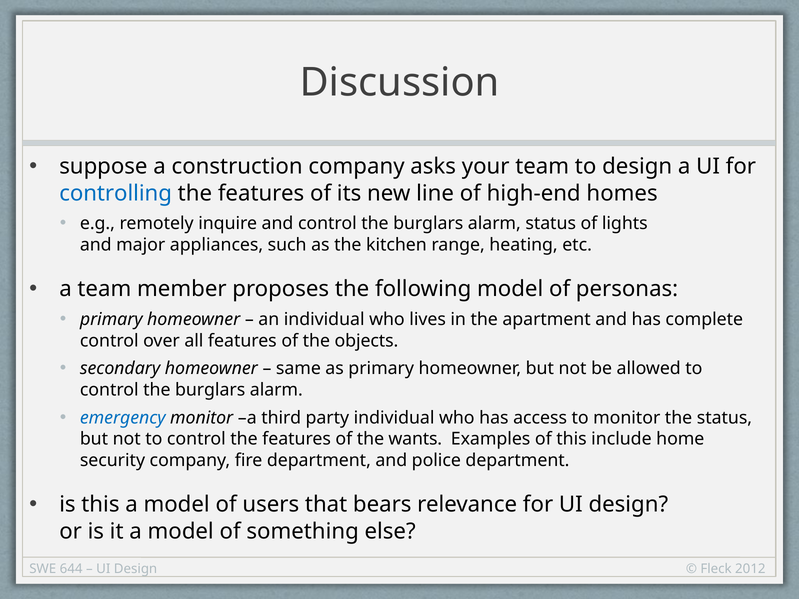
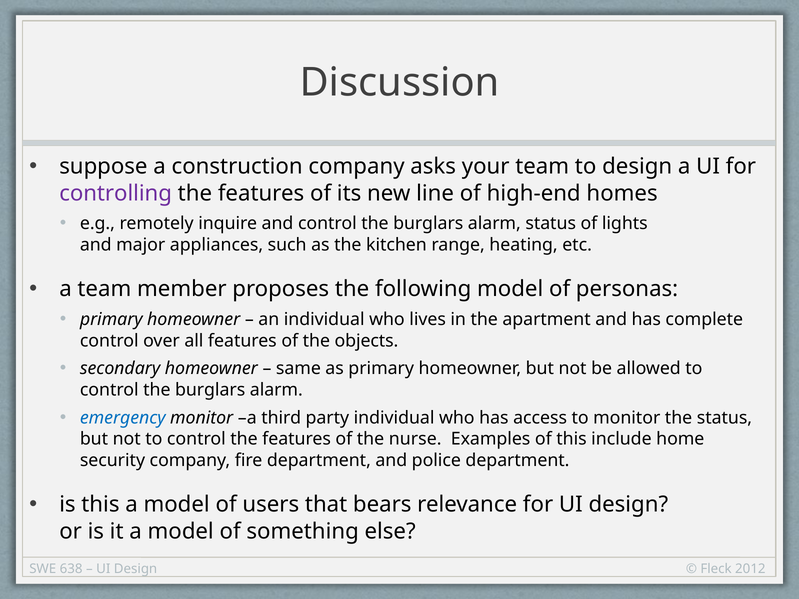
controlling colour: blue -> purple (116, 193)
wants: wants -> nurse (415, 439)
644: 644 -> 638 (71, 569)
